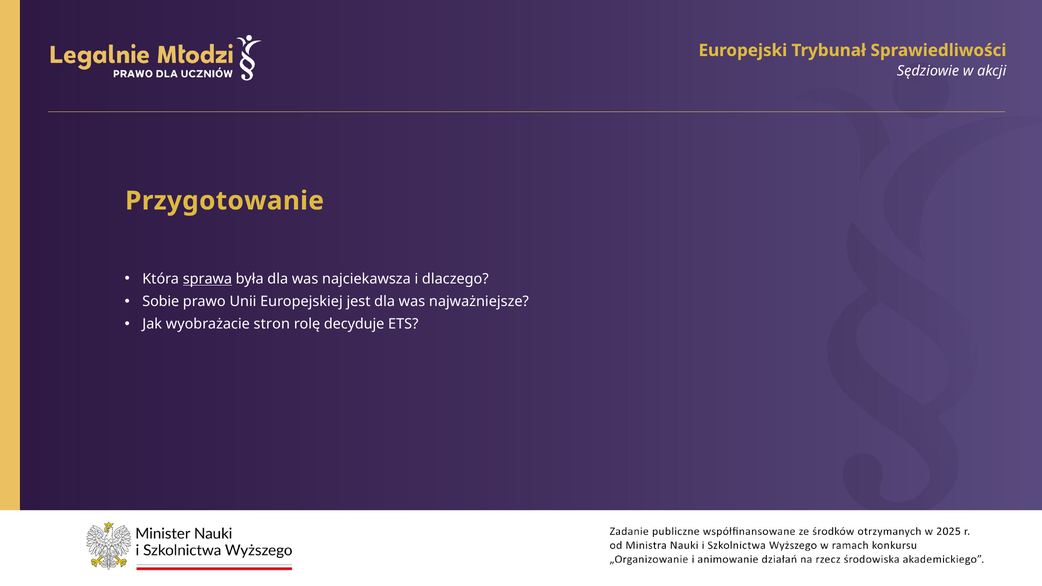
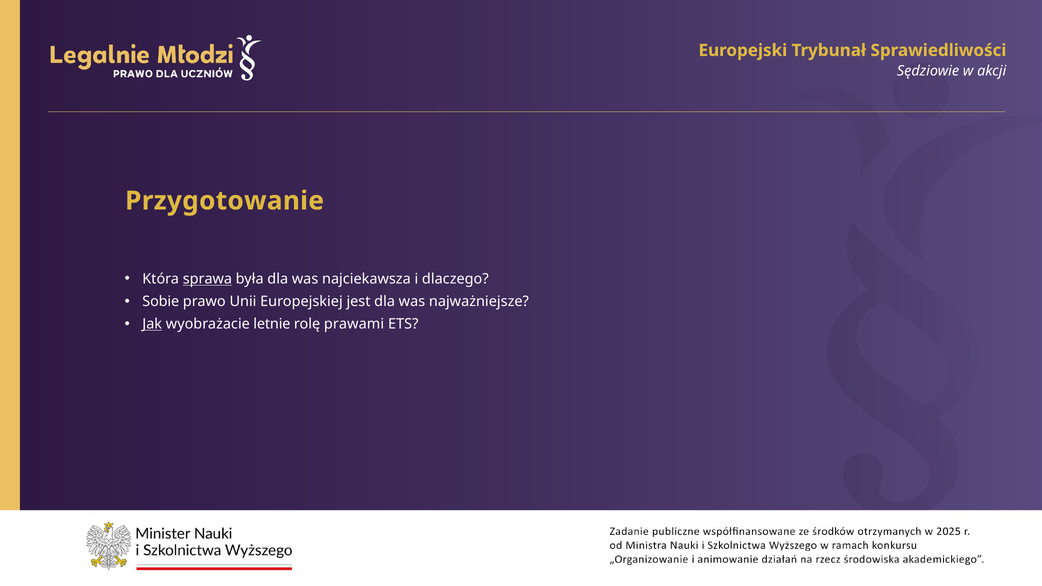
Jak underline: none -> present (152, 324)
stron: stron -> letnie (272, 324)
decyduje: decyduje -> prawami (354, 324)
